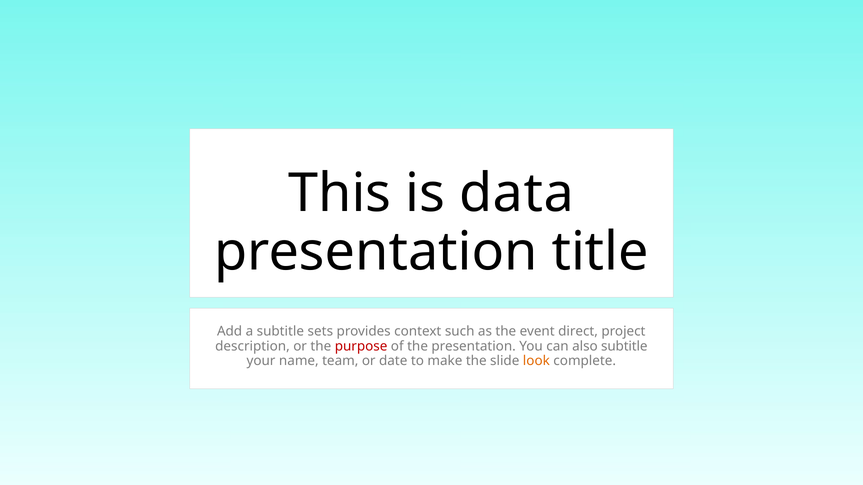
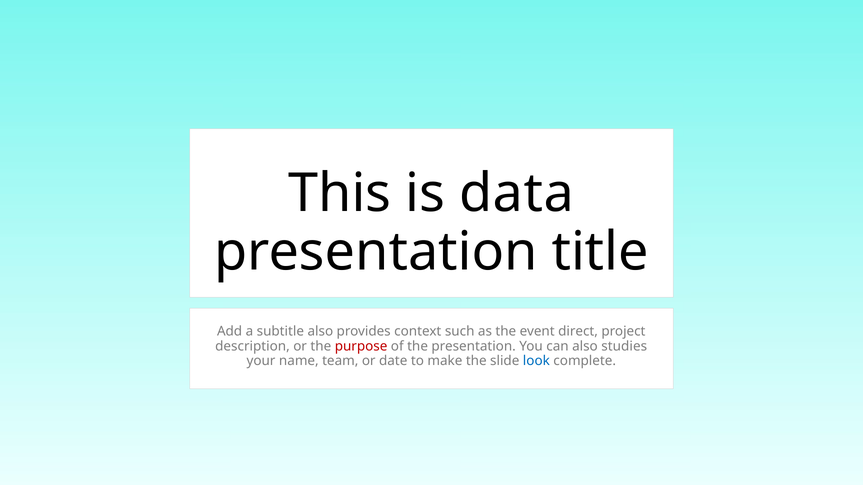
subtitle sets: sets -> also (320, 332)
also subtitle: subtitle -> studies (624, 346)
look colour: orange -> blue (536, 361)
